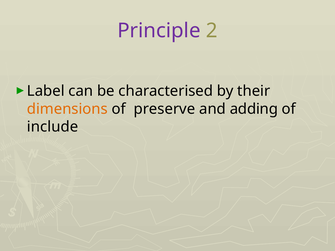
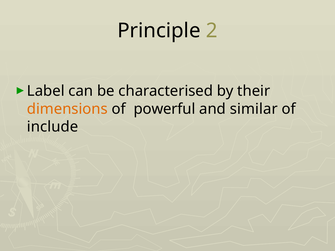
Principle colour: purple -> black (159, 31)
preserve: preserve -> powerful (164, 109)
adding: adding -> similar (254, 109)
